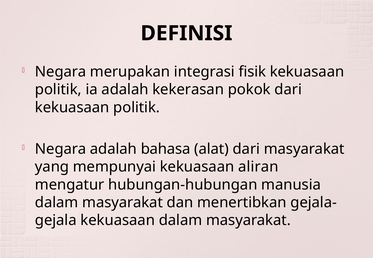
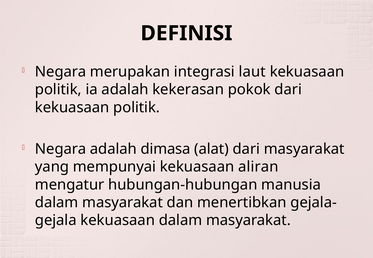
fisik: fisik -> laut (252, 72)
bahasa: bahasa -> dimasa (166, 149)
